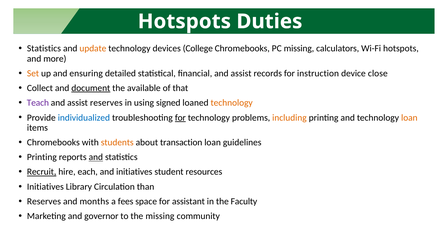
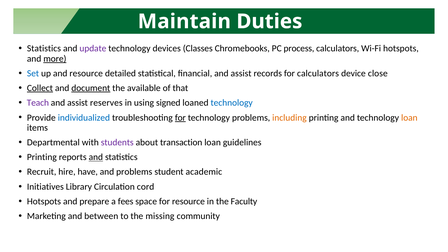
Hotspots: Hotspots -> Maintain (184, 21)
update colour: orange -> purple (93, 49)
College: College -> Classes (198, 49)
PC missing: missing -> process (299, 49)
more underline: none -> present (55, 59)
Set colour: orange -> blue (33, 73)
and ensuring: ensuring -> resource (86, 73)
for instruction: instruction -> calculators (318, 73)
Collect underline: none -> present (40, 88)
technology colour: orange -> blue (232, 103)
Chromebooks: Chromebooks -> Departmental (53, 142)
students colour: orange -> purple (117, 142)
Recruit underline: present -> none (42, 172)
each: each -> have (88, 172)
and initiatives: initiatives -> problems (134, 172)
resources: resources -> academic (204, 172)
than: than -> cord (146, 187)
Reserves: Reserves -> Hotspots (44, 201)
months: months -> prepare (94, 201)
for assistant: assistant -> resource (188, 201)
governor: governor -> between (101, 216)
